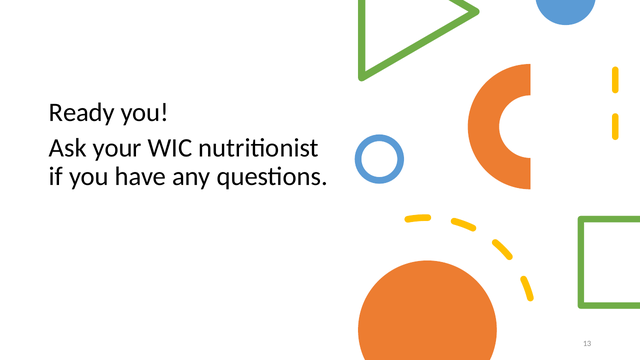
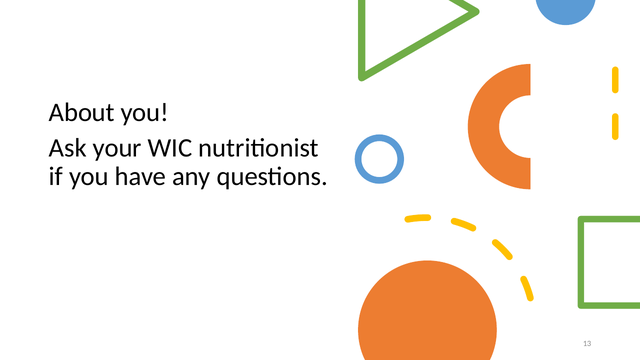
Ready: Ready -> About (82, 112)
